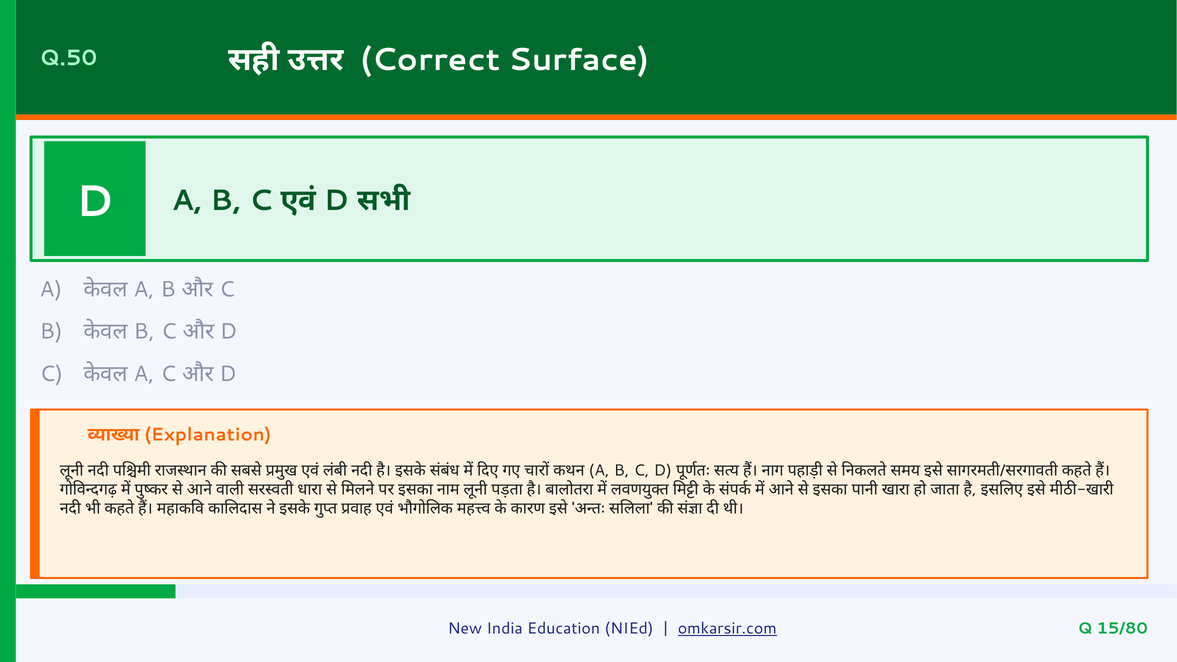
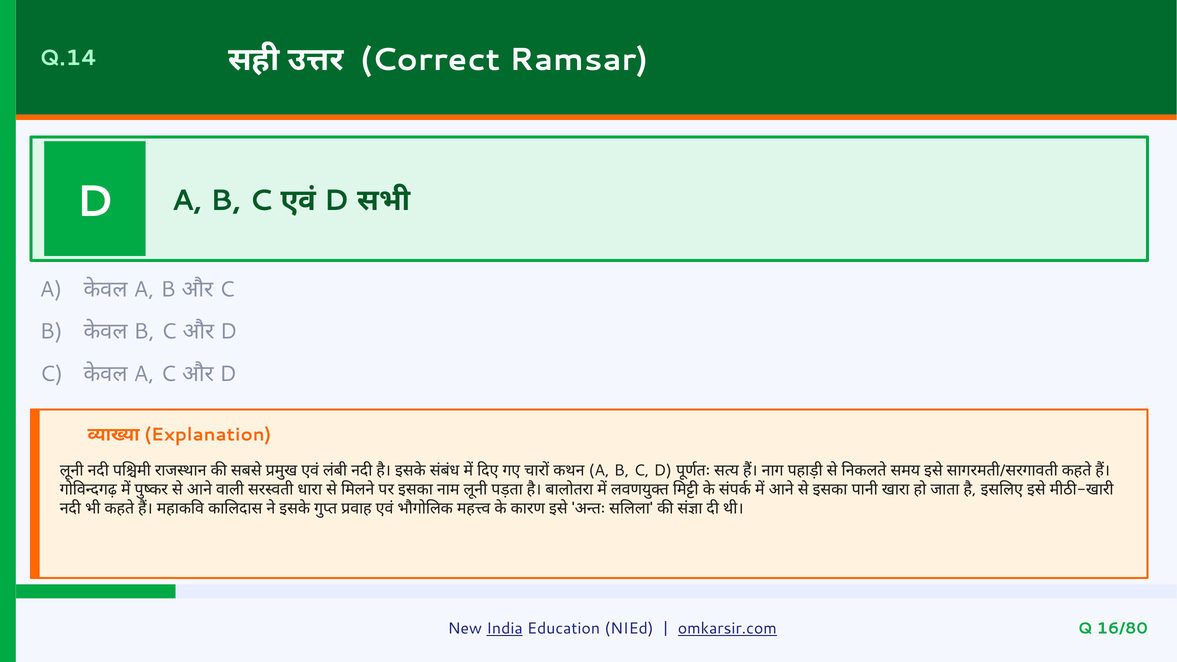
Q.50: Q.50 -> Q.14 (68, 58)
Surface: Surface -> Ramsar (579, 60)
India underline: none -> present (505, 629)
15/80: 15/80 -> 16/80 (1122, 629)
